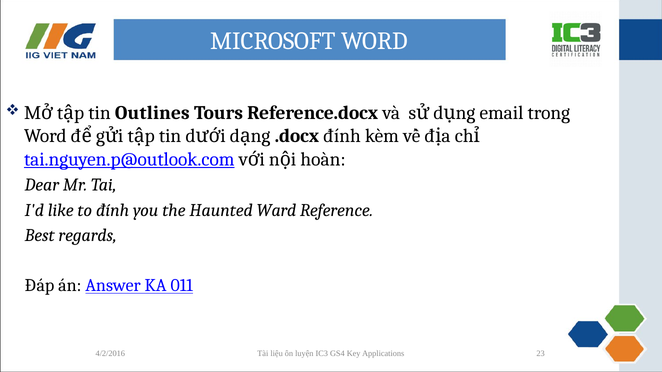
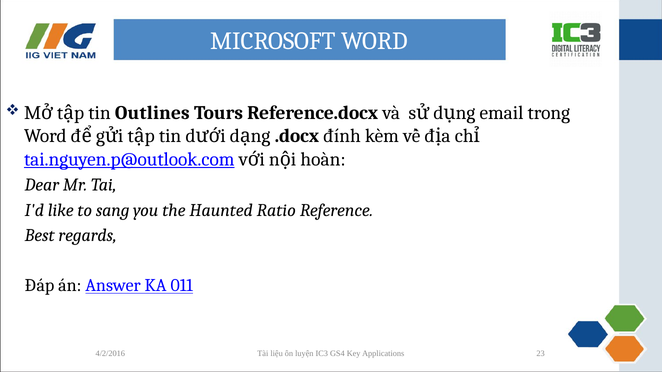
to đính: đính -> sang (113, 210)
Ward: Ward -> Ratio (276, 210)
